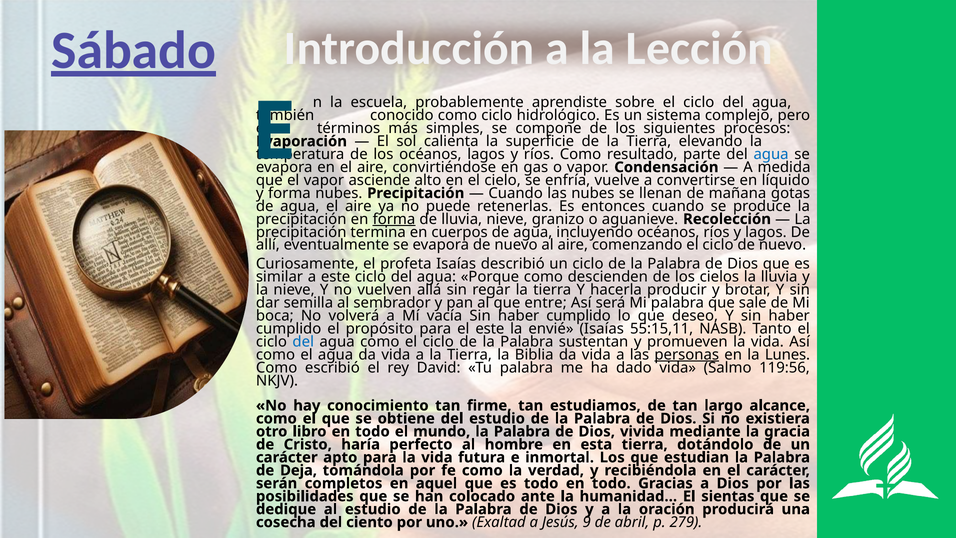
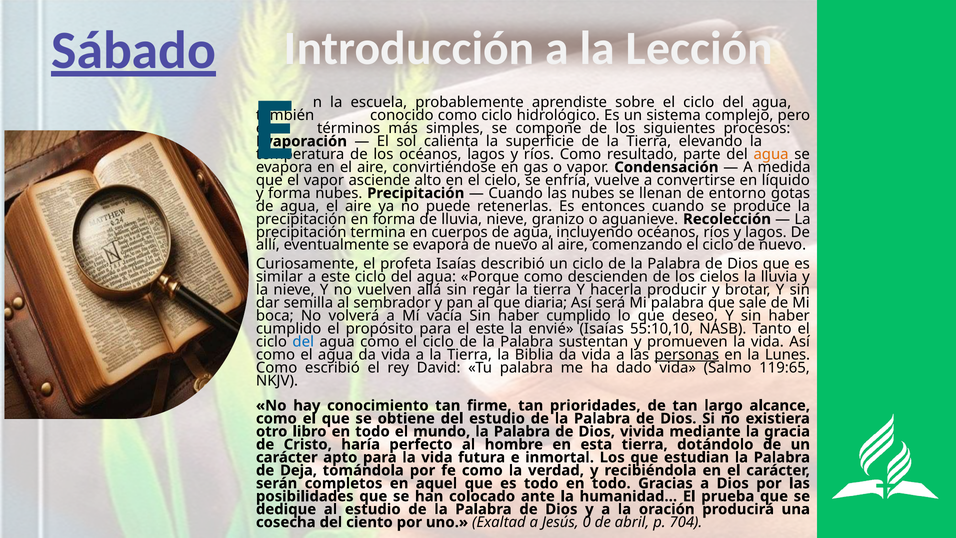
agua colour: blue -> orange (771, 154)
mañana: mañana -> entorno (737, 193)
forma underline: present -> none (394, 219)
entre: entre -> diaria (546, 303)
55:15,11: 55:15,11 -> 55:10,10 (662, 329)
119:56: 119:56 -> 119:65 (785, 368)
estudiamos: estudiamos -> prioridades (595, 405)
sientas: sientas -> prueba (728, 496)
9: 9 -> 0 (587, 522)
279: 279 -> 704 (686, 522)
